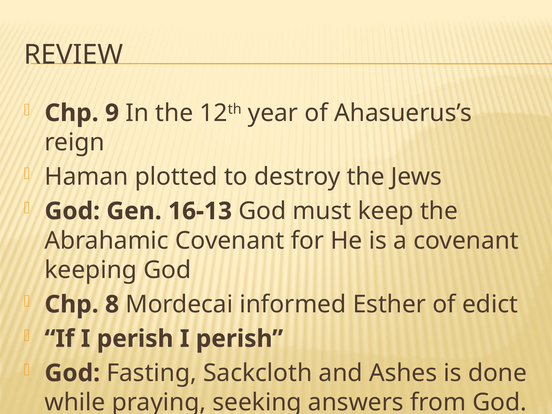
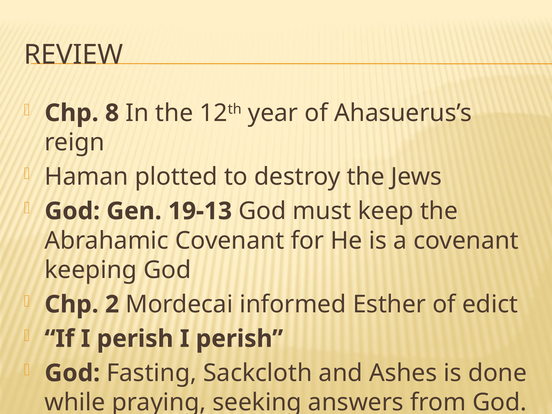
9: 9 -> 8 (112, 113)
16-13: 16-13 -> 19-13 (200, 211)
8: 8 -> 2 (112, 304)
